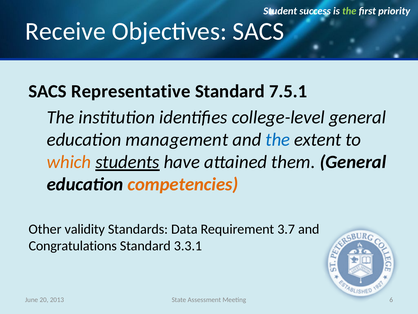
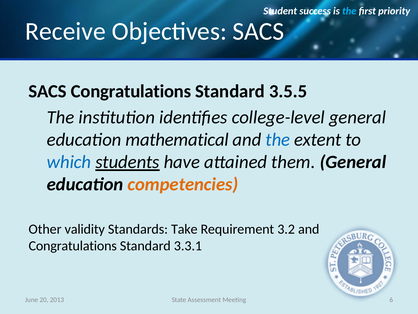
the colour: light green -> light blue (349, 11)
SACS Representative: Representative -> Congratulations (131, 91)
7.5.1: 7.5.1 -> 3.5.5 (288, 91)
management: management -> mathematical (177, 140)
which colour: orange -> blue (69, 162)
Data: Data -> Take (184, 229)
3.7: 3.7 -> 3.2 (286, 229)
